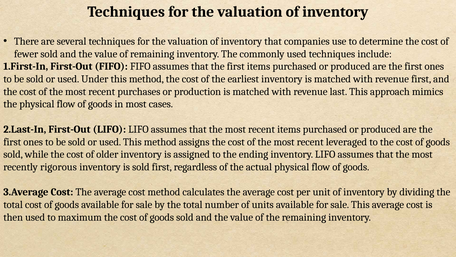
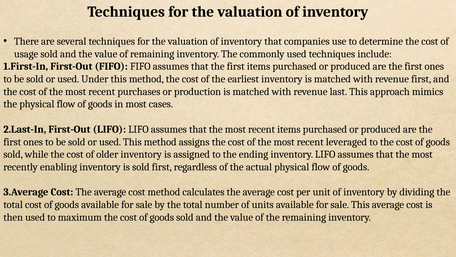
fewer: fewer -> usage (26, 54)
rigorous: rigorous -> enabling (59, 167)
